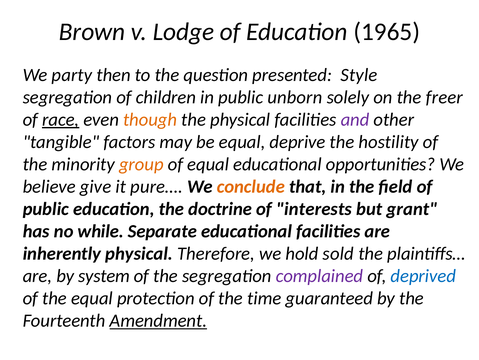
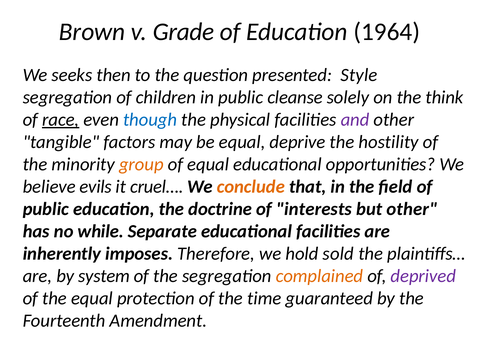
Lodge: Lodge -> Grade (184, 32)
1965: 1965 -> 1964 (387, 32)
party: party -> seeks (72, 75)
unborn: unborn -> cleanse (295, 97)
freer: freer -> think (445, 97)
though colour: orange -> blue (150, 119)
give: give -> evils (96, 186)
pure…: pure… -> cruel… (157, 186)
but grant: grant -> other (412, 209)
inherently physical: physical -> imposes (139, 253)
complained colour: purple -> orange (319, 275)
deprived colour: blue -> purple (423, 275)
Amendment underline: present -> none (158, 320)
